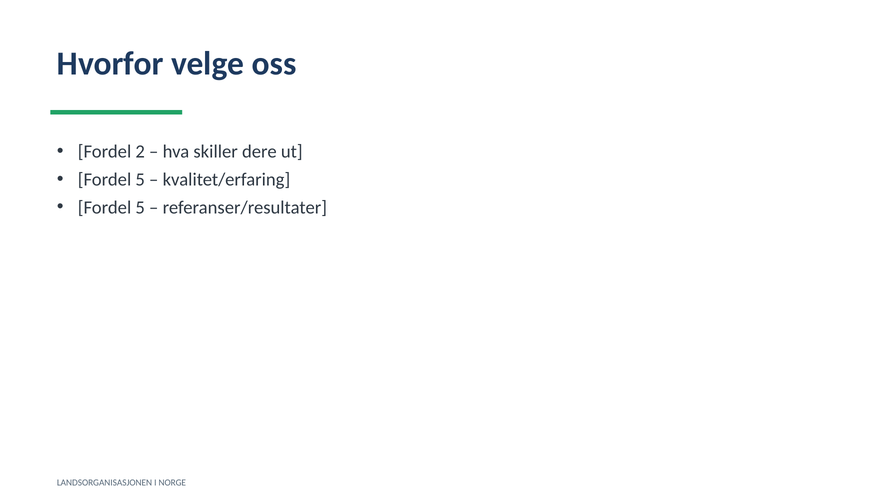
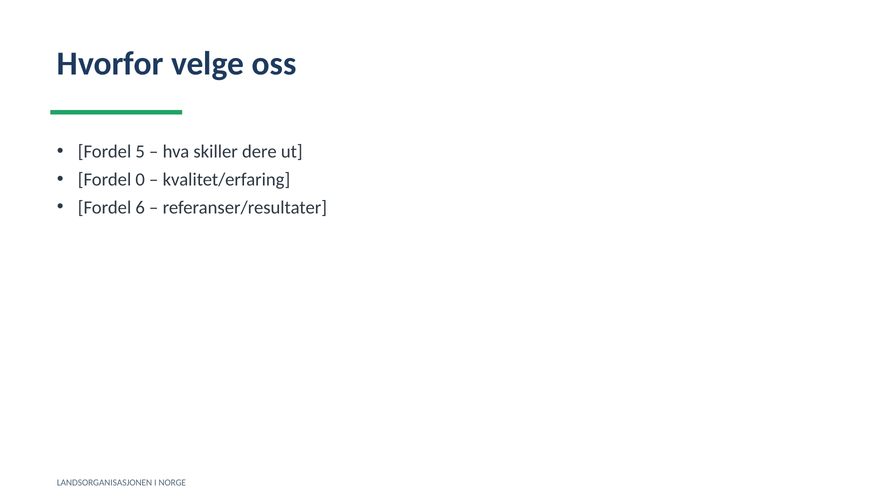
2: 2 -> 5 (140, 151)
5: 5 -> 0 (140, 179)
5: 5 -> 6 (140, 207)
